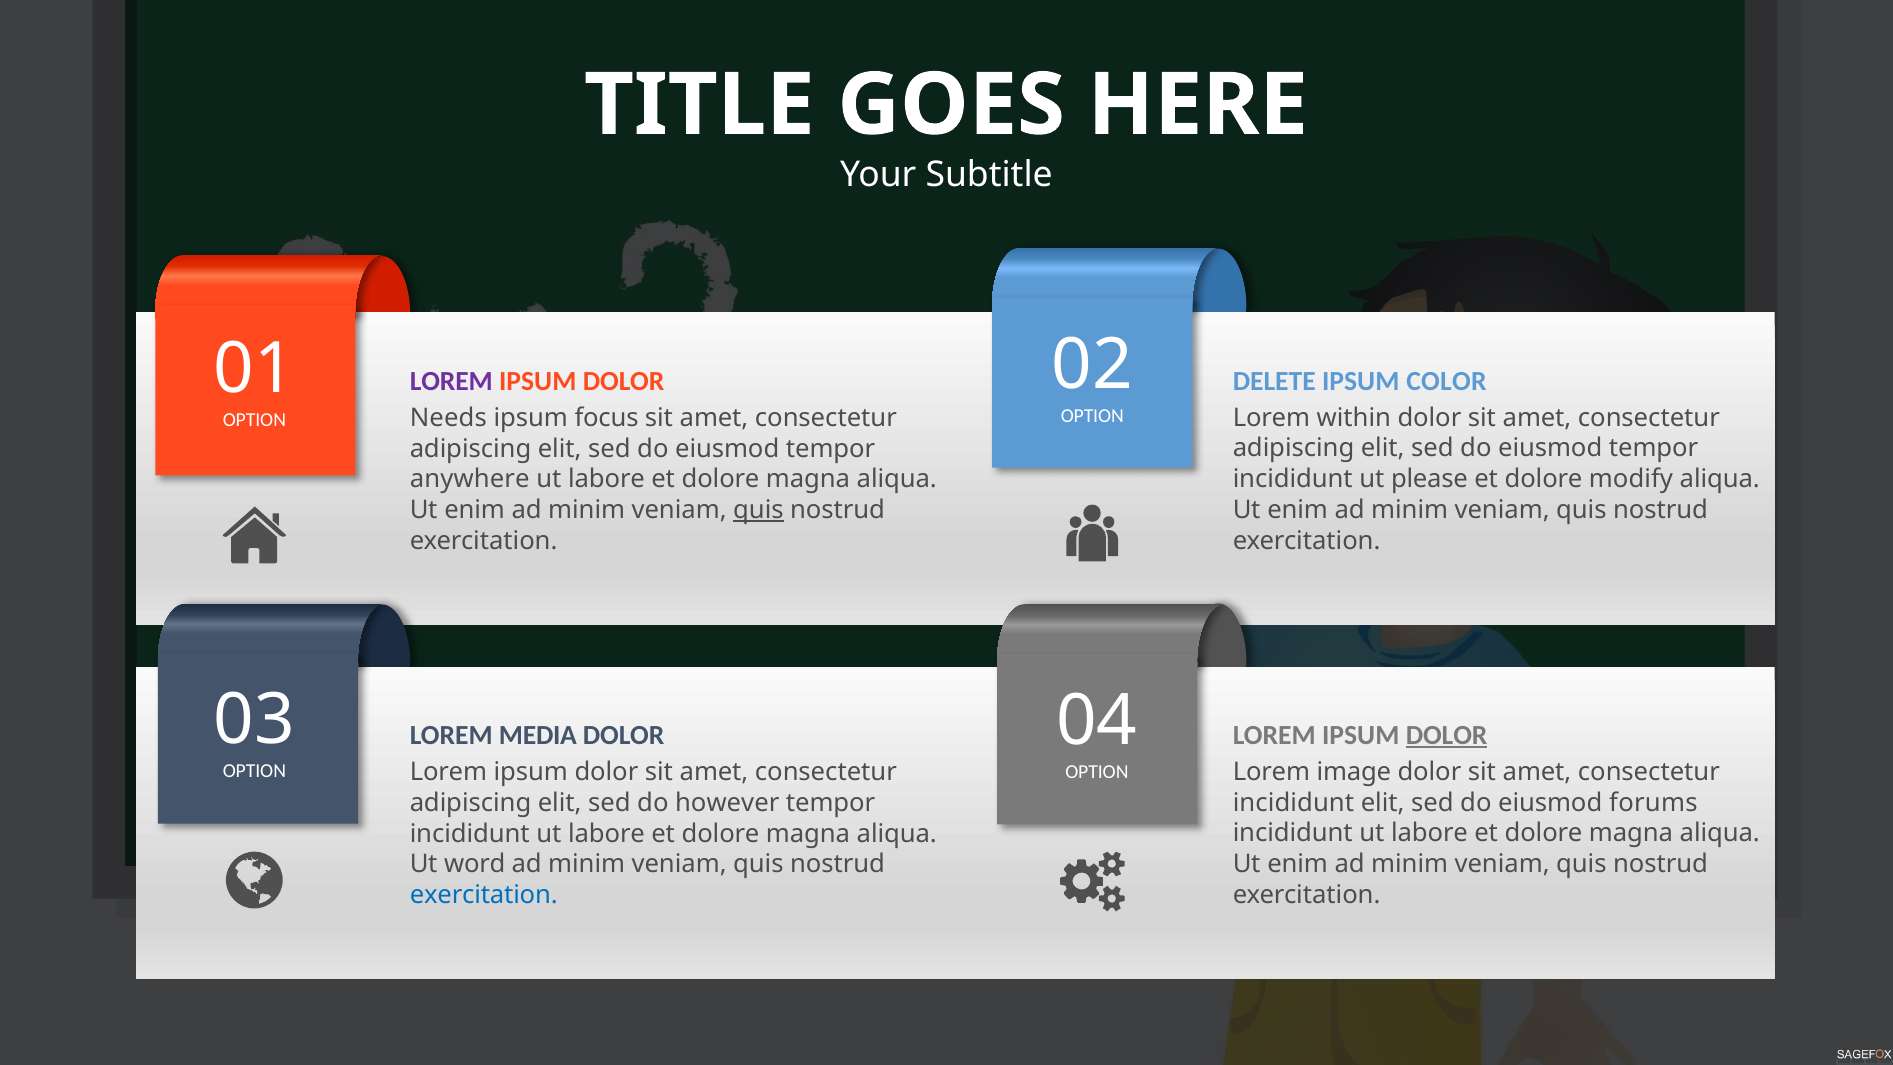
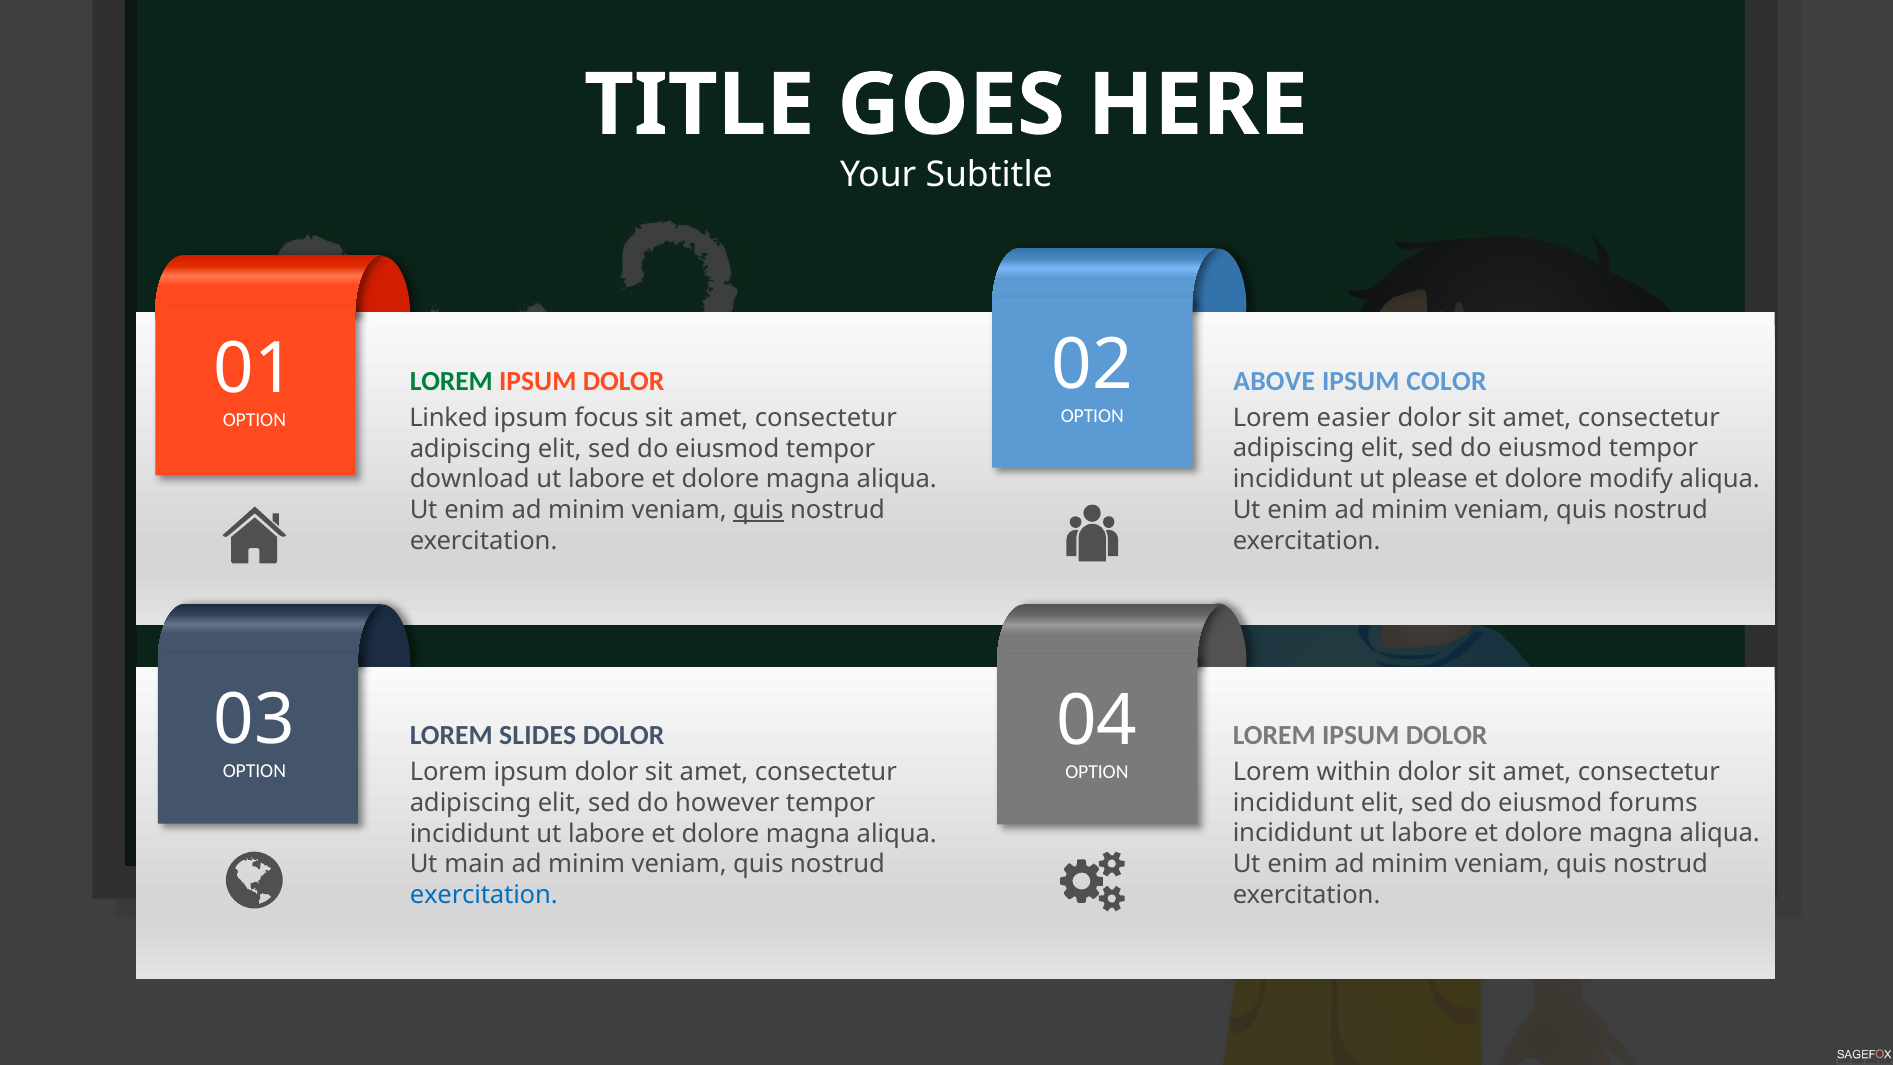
DELETE: DELETE -> ABOVE (1274, 381)
LOREM colour: purple -> green (451, 381)
within: within -> easier (1354, 417)
Needs: Needs -> Linked (449, 418)
anywhere: anywhere -> download (470, 479)
MEDIA: MEDIA -> SLIDES (538, 735)
DOLOR underline: present -> none (1447, 735)
image: image -> within (1354, 772)
word: word -> main (475, 864)
